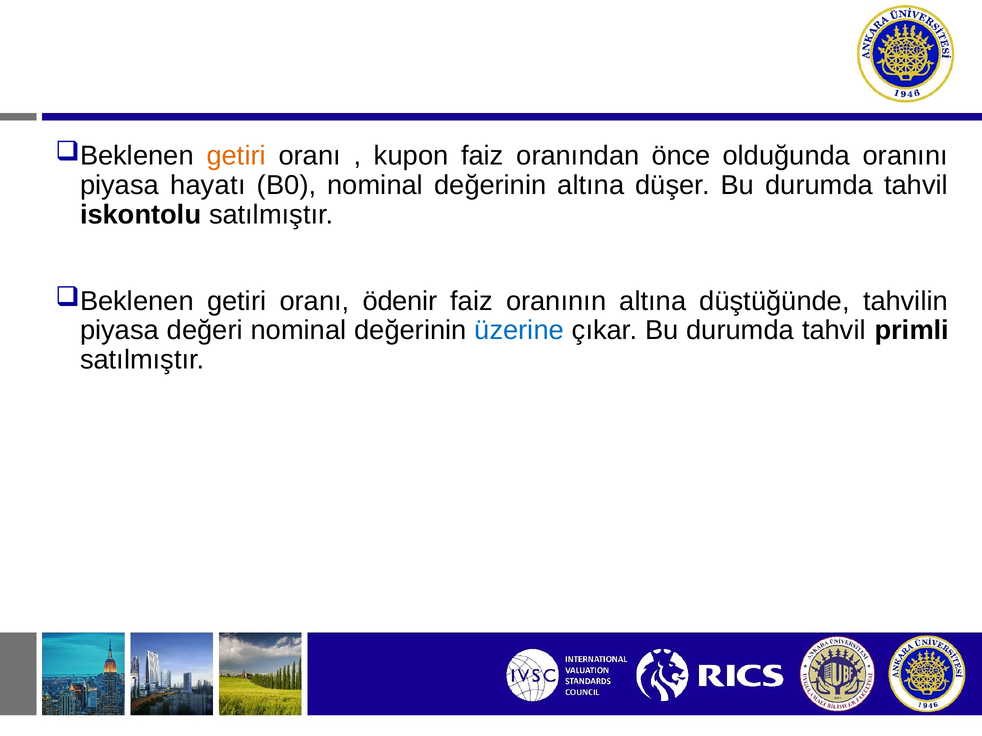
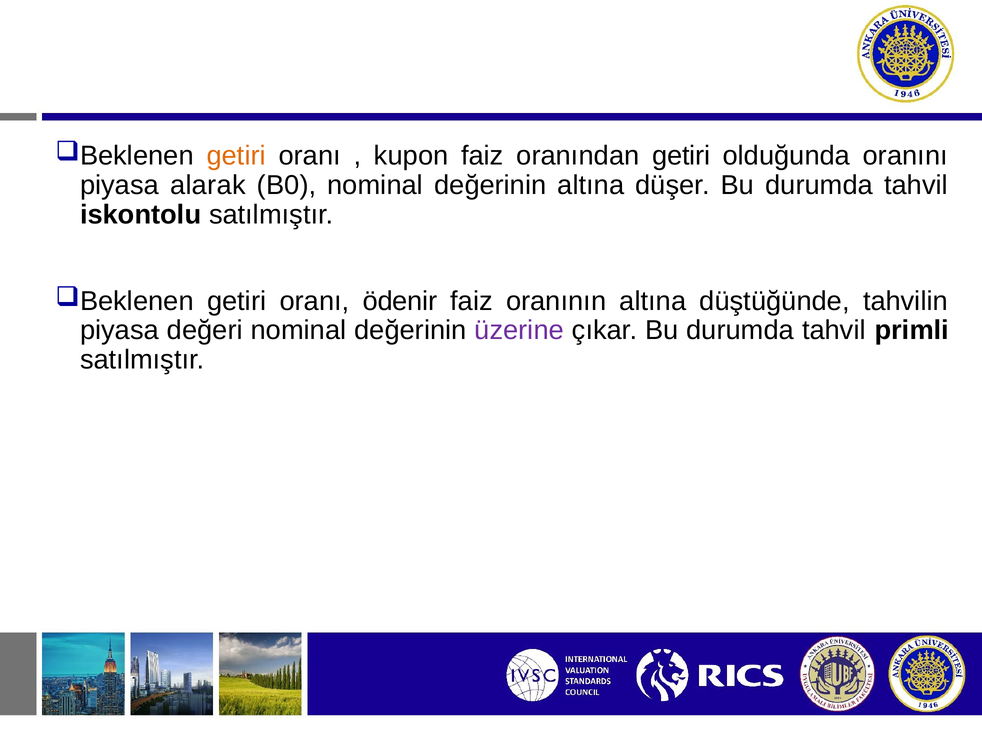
oranından önce: önce -> getiri (681, 156)
hayatı: hayatı -> alarak (208, 186)
üzerine colour: blue -> purple (519, 331)
